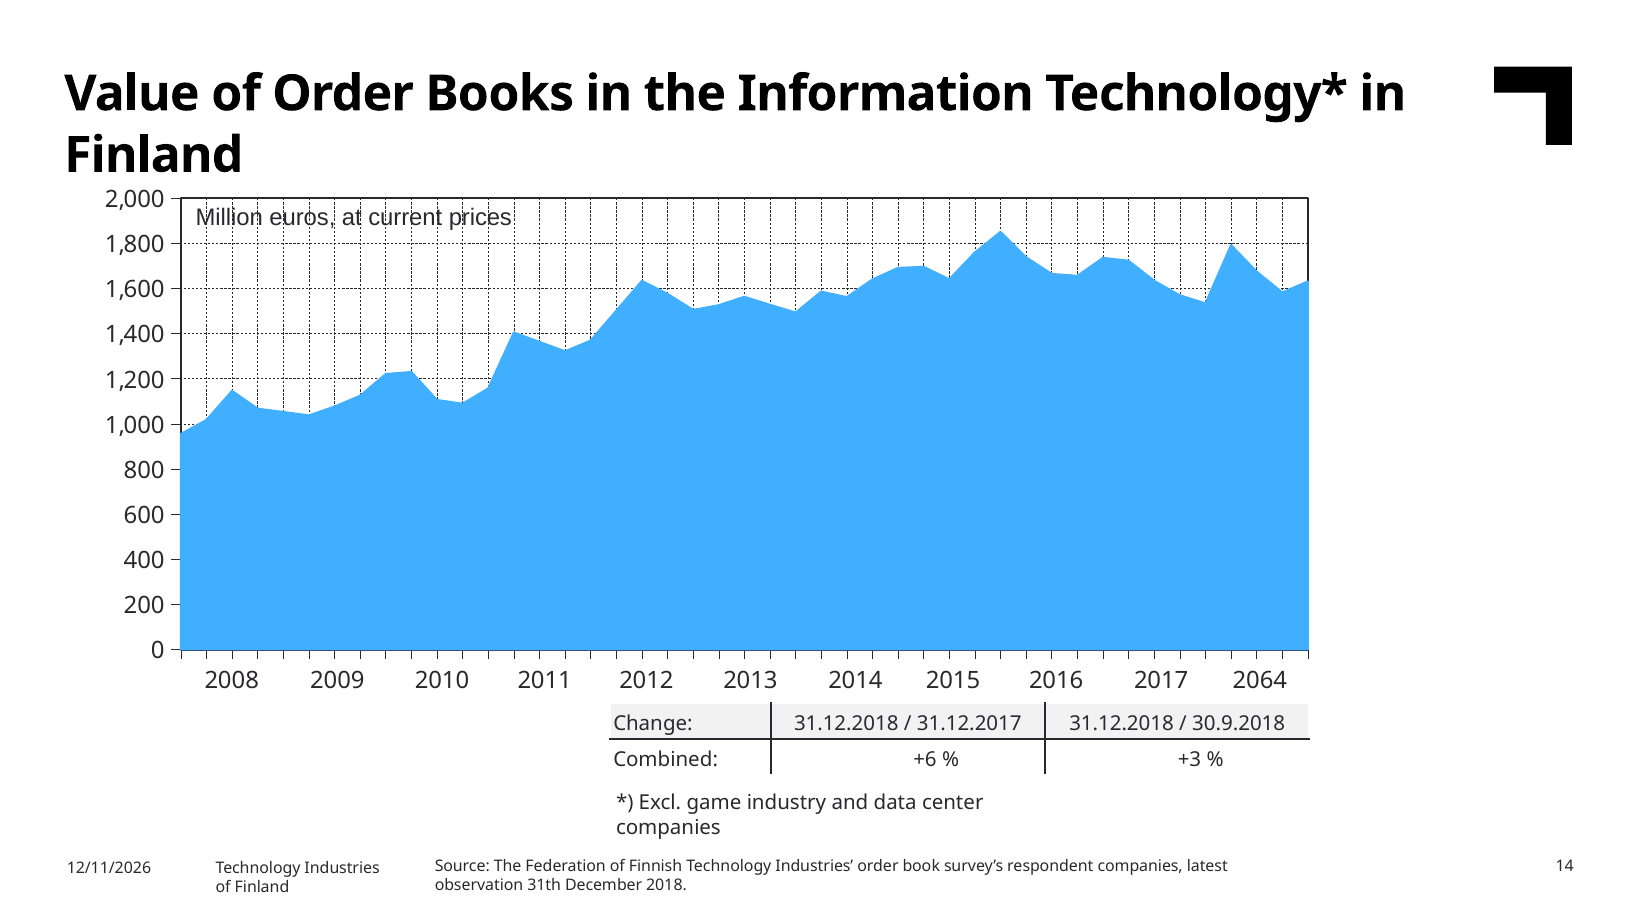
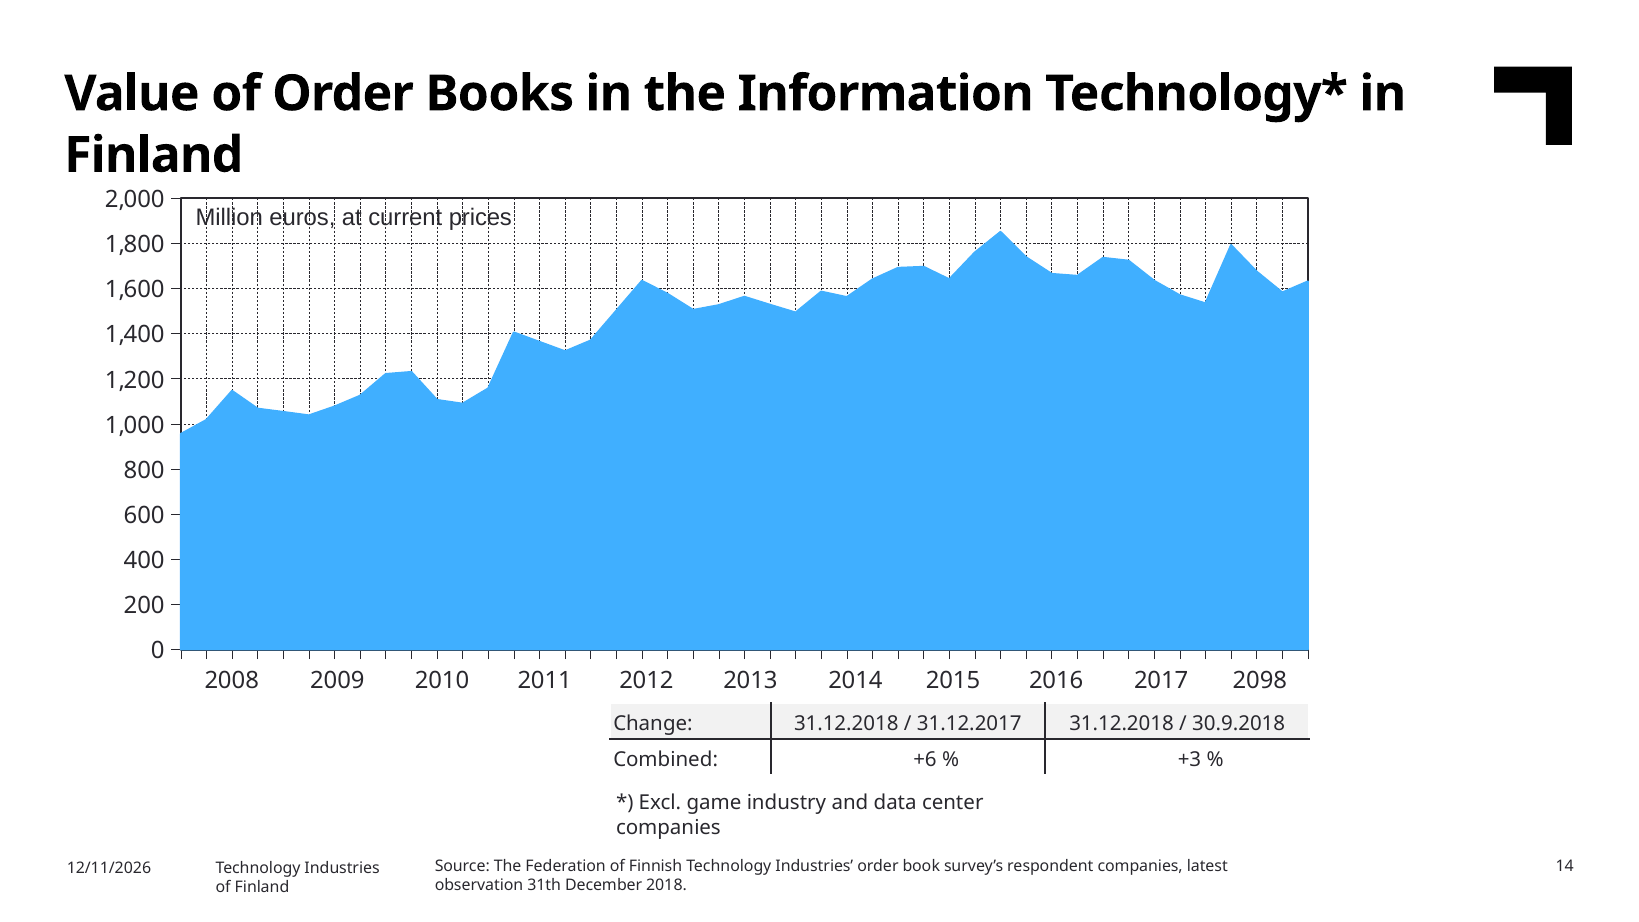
2064: 2064 -> 2098 (1260, 681)
